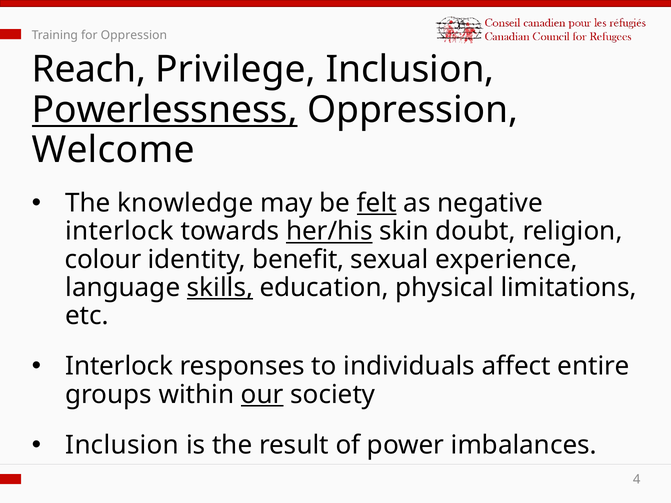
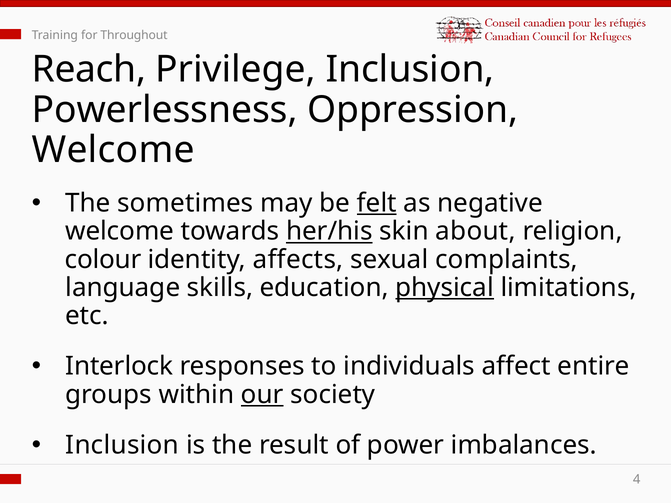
for Oppression: Oppression -> Throughout (134, 35)
Powerlessness underline: present -> none (165, 110)
knowledge: knowledge -> sometimes (185, 203)
interlock: interlock -> welcome (120, 231)
doubt: doubt -> about (475, 231)
benefit: benefit -> affects (298, 260)
experience: experience -> complaints (507, 260)
skills underline: present -> none (220, 288)
physical underline: none -> present (445, 288)
